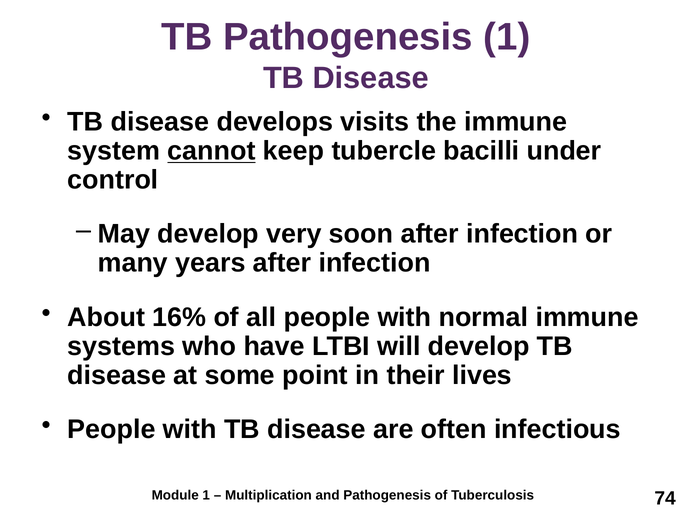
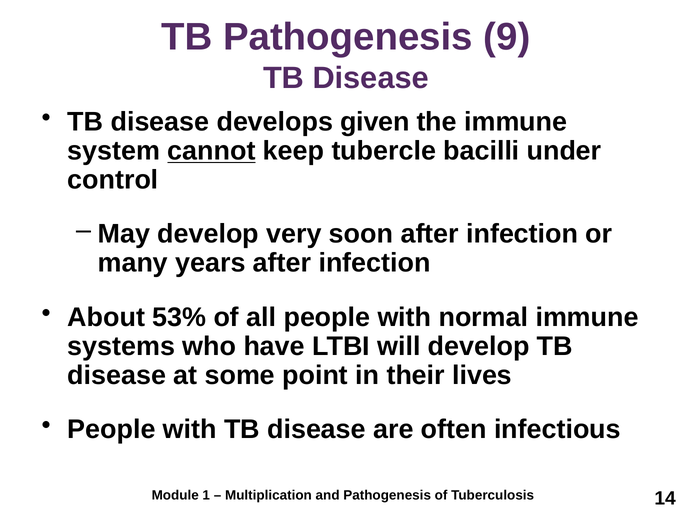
Pathogenesis 1: 1 -> 9 (507, 37)
visits: visits -> given (375, 122)
16%: 16% -> 53% (179, 317)
74: 74 -> 14 (665, 499)
